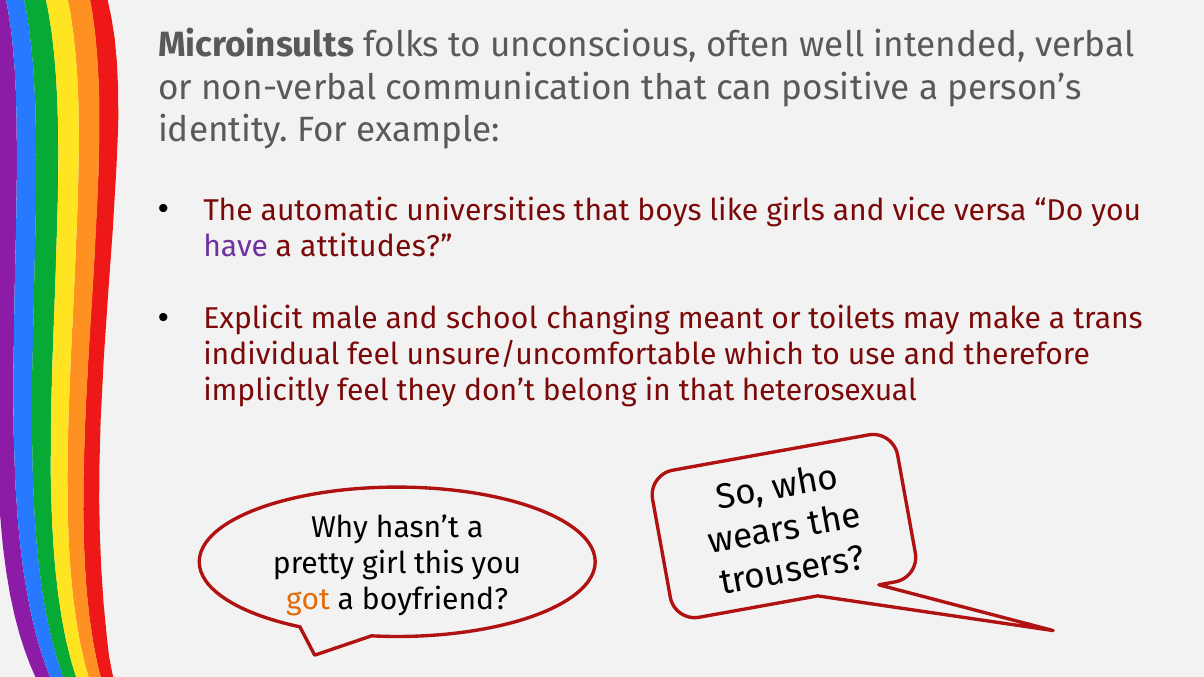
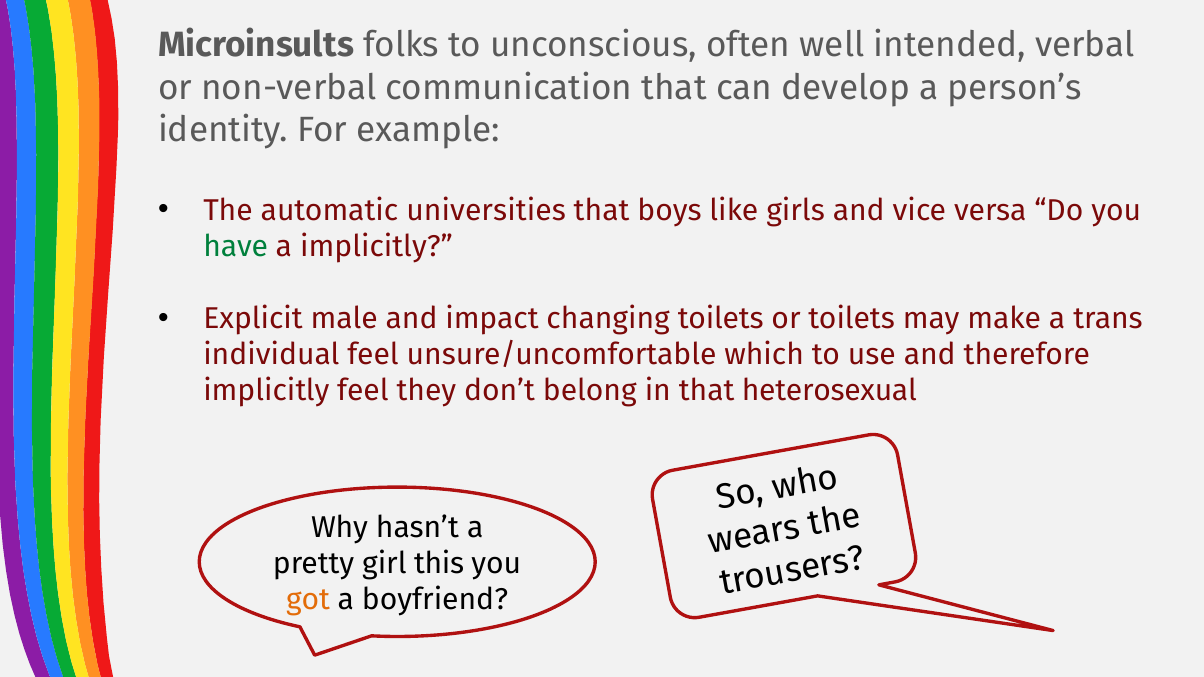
positive: positive -> develop (846, 88)
have colour: purple -> green (236, 247)
a attitudes: attitudes -> implicitly (377, 247)
school: school -> impact (492, 319)
changing meant: meant -> toilets (721, 319)
